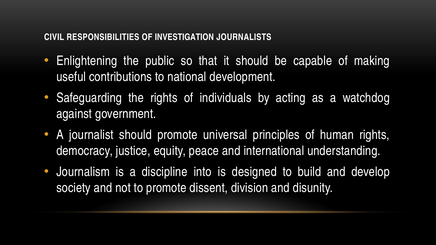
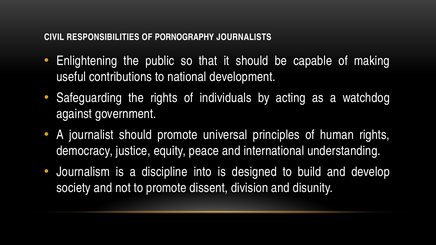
INVESTIGATION: INVESTIGATION -> PORNOGRAPHY (184, 37)
